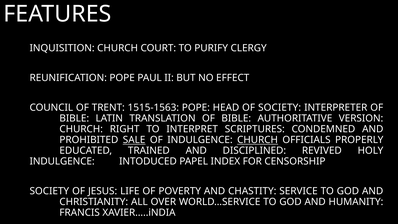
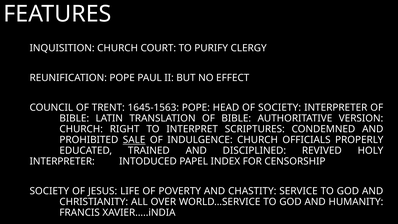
1515-1563: 1515-1563 -> 1645-1563 (153, 108)
CHURCH underline: present -> none (258, 140)
INDULGENCE: INDULGENCE -> INTERPRETER (62, 161)
